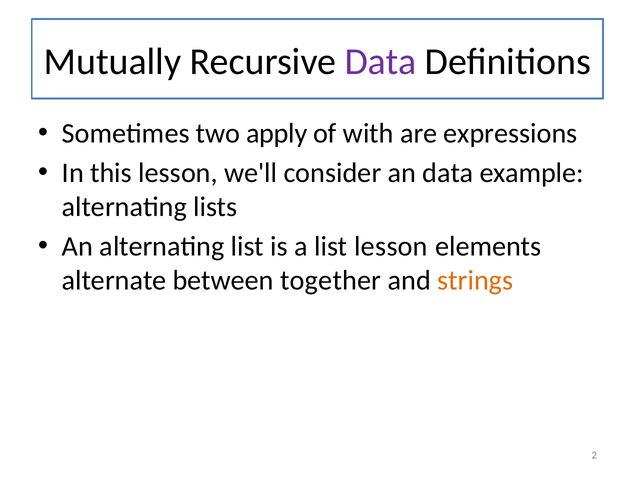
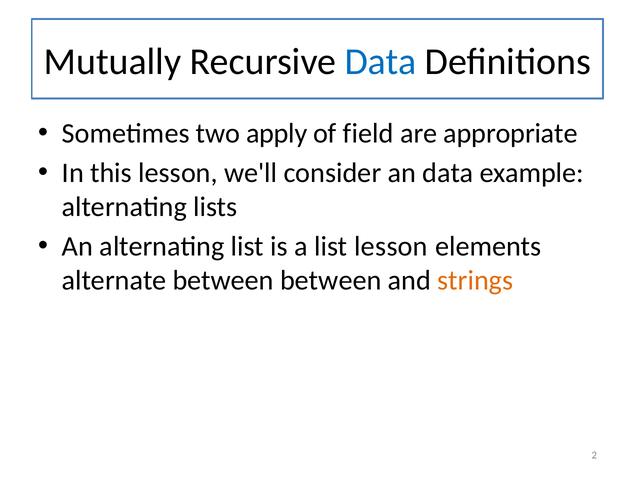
Data colour: purple -> blue (381, 61)
with: with -> field (368, 133)
expressions: expressions -> appropriate (511, 133)
between together: together -> between (331, 280)
